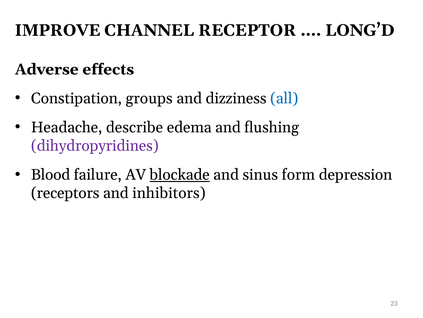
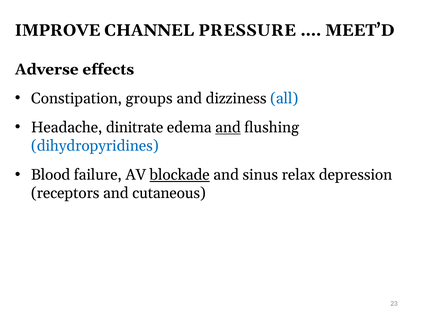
RECEPTOR: RECEPTOR -> PRESSURE (247, 30)
LONG’D: LONG’D -> MEET’D (360, 30)
describe: describe -> dinitrate (135, 127)
and underline: none -> present (228, 127)
dihydropyridines colour: purple -> blue (95, 145)
form: form -> relax (298, 174)
inhibitors: inhibitors -> cutaneous (169, 193)
